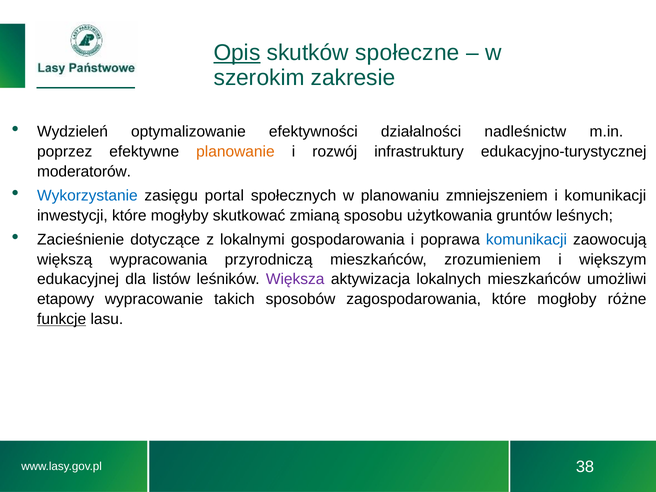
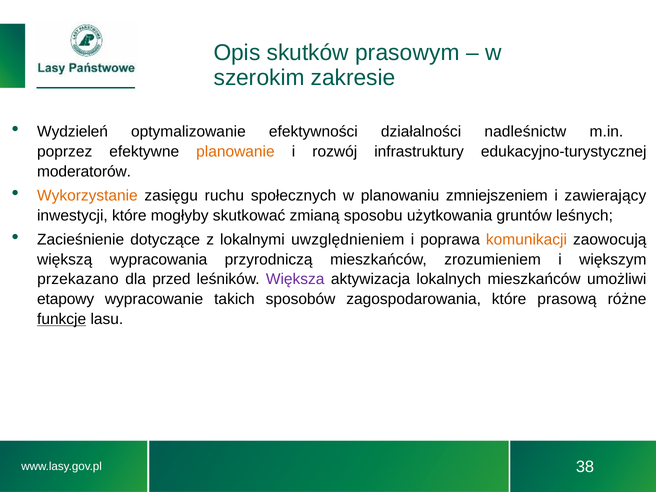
Opis underline: present -> none (237, 53)
społeczne: społeczne -> prasowym (407, 53)
Wykorzystanie colour: blue -> orange (87, 196)
portal: portal -> ruchu (224, 196)
i komunikacji: komunikacji -> zawierający (605, 196)
gospodarowania: gospodarowania -> uwzględnieniem (348, 240)
komunikacji colour: blue -> orange (526, 240)
edukacyjnej: edukacyjnej -> przekazano (78, 279)
listów: listów -> przed (171, 279)
mogłoby: mogłoby -> prasową (567, 299)
